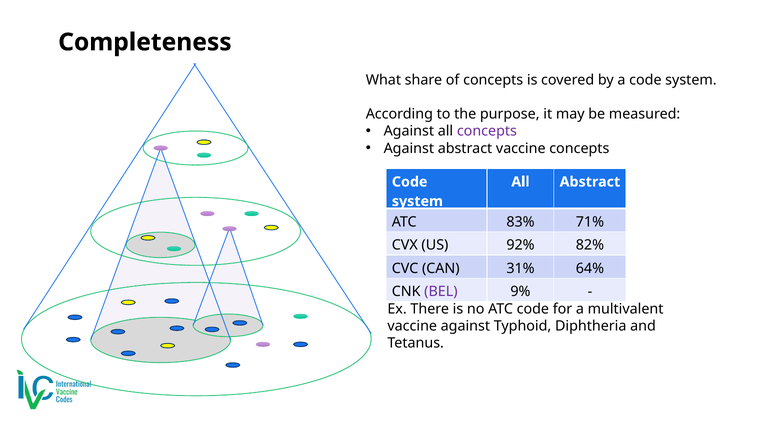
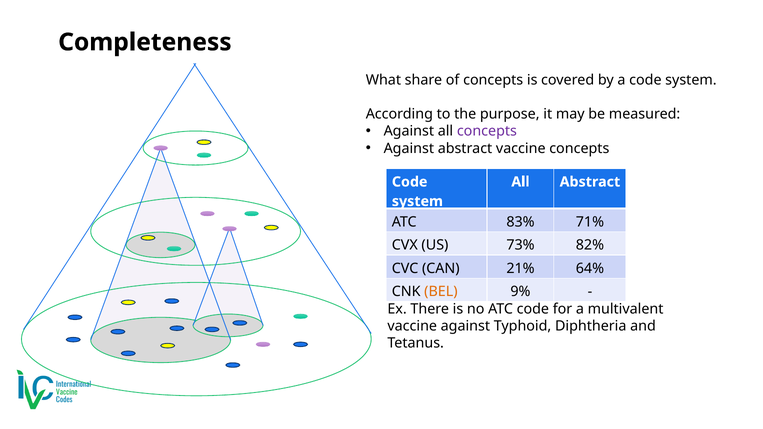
92%: 92% -> 73% (520, 245)
31%: 31% -> 21% (520, 268)
BEL colour: purple -> orange (441, 292)
